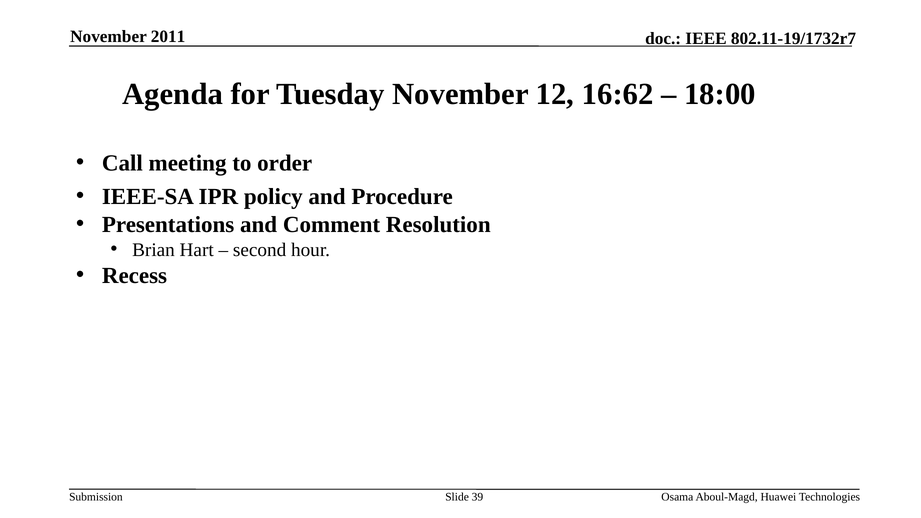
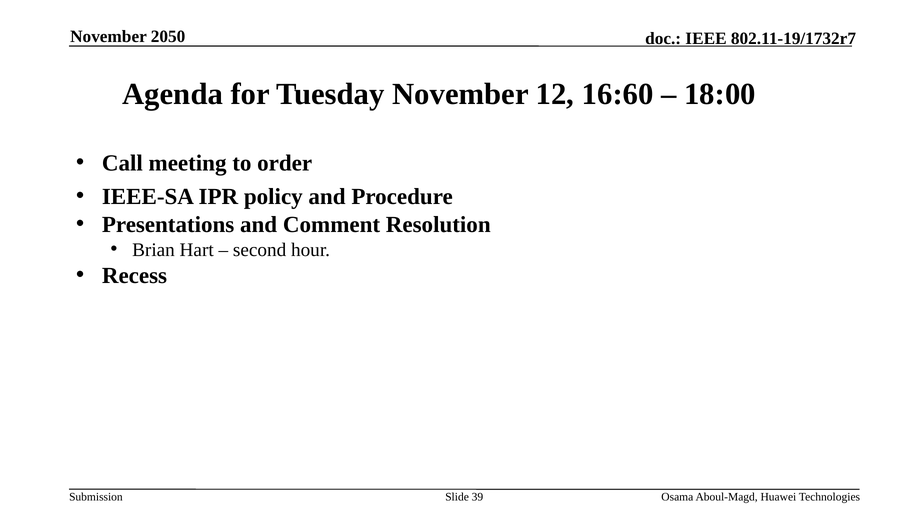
2011: 2011 -> 2050 (168, 37)
16:62: 16:62 -> 16:60 (618, 94)
